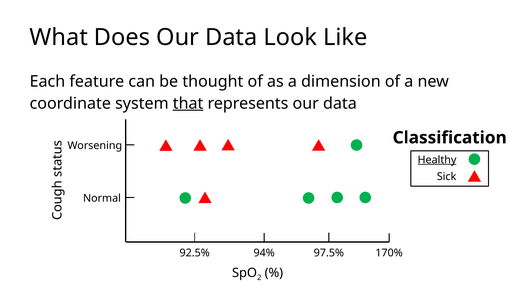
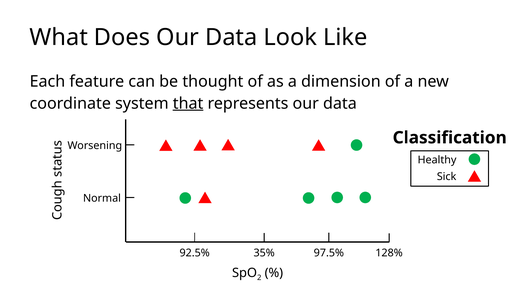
Healthy underline: present -> none (437, 160)
94%: 94% -> 35% (264, 253)
170%: 170% -> 128% (389, 253)
